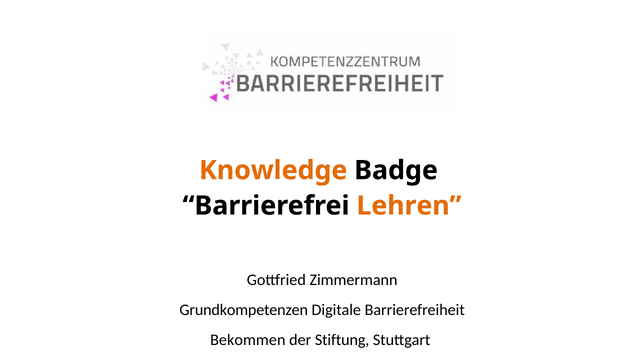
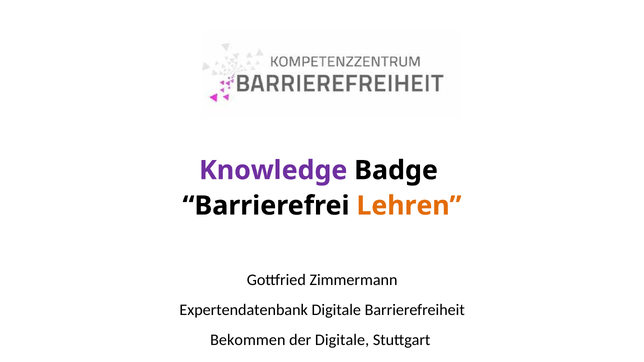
Knowledge colour: orange -> purple (273, 170)
Grundkompetenzen: Grundkompetenzen -> Expertendatenbank (244, 310)
der Stiftung: Stiftung -> Digitale (342, 340)
